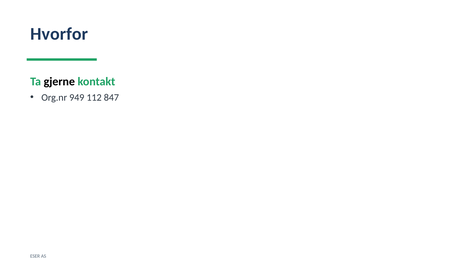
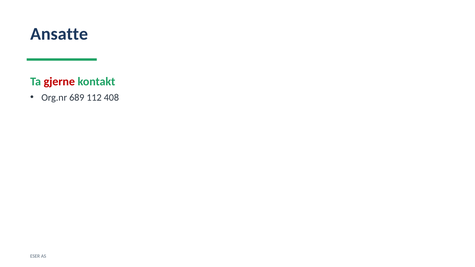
Hvorfor: Hvorfor -> Ansatte (59, 34)
gjerne colour: black -> red (59, 82)
949: 949 -> 689 (77, 98)
847: 847 -> 408 (111, 98)
